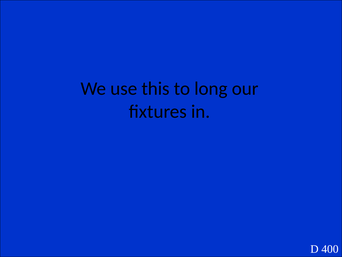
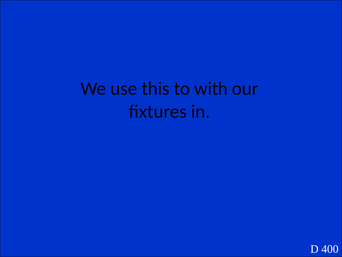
long: long -> with (211, 88)
